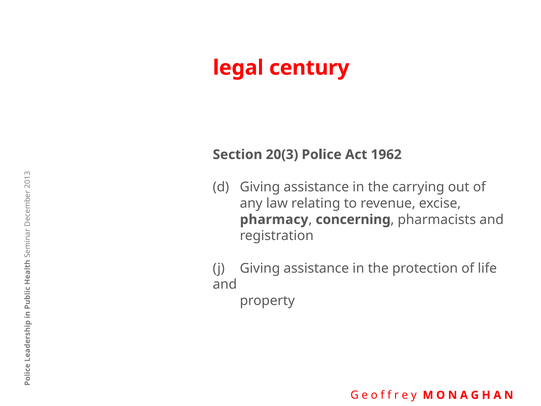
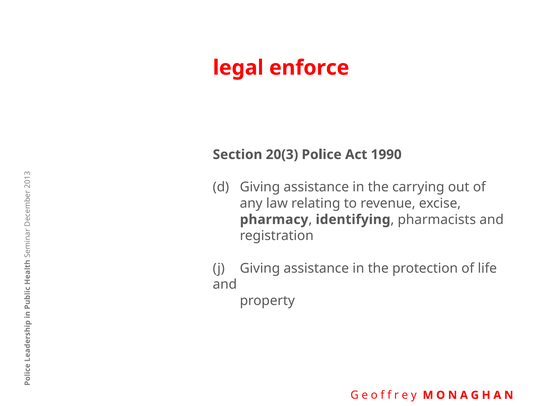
century: century -> enforce (309, 68)
1962: 1962 -> 1990 (386, 154)
concerning: concerning -> identifying (353, 219)
